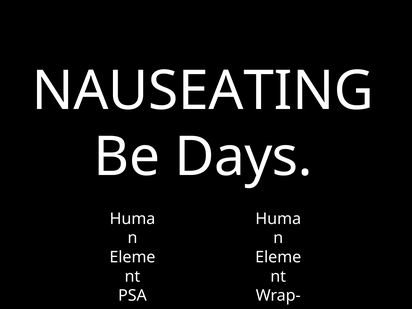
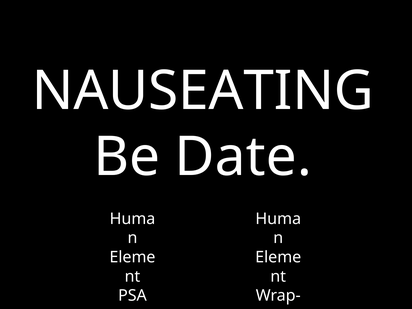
Days: Days -> Date (243, 157)
